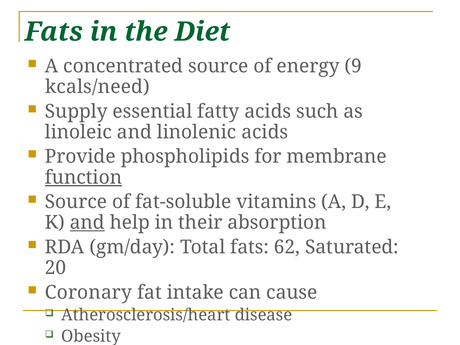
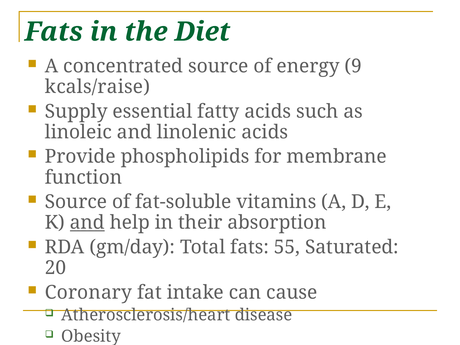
kcals/need: kcals/need -> kcals/raise (98, 87)
function underline: present -> none (83, 177)
62: 62 -> 55 (287, 247)
